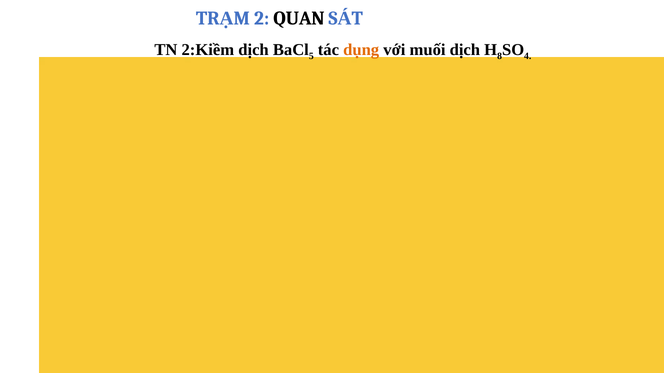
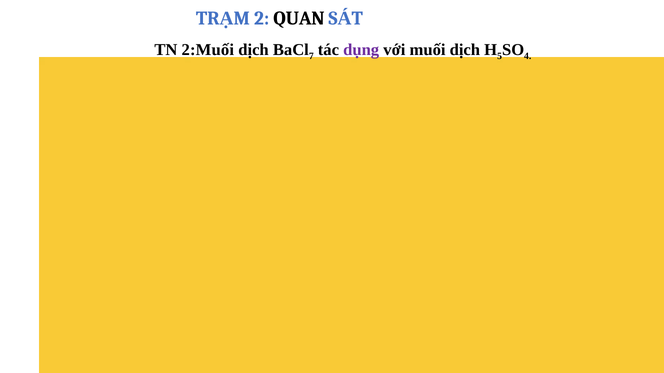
2:Kiềm: 2:Kiềm -> 2:Muối (208, 50)
5: 5 -> 7 (311, 56)
dụng colour: orange -> purple (361, 50)
8: 8 -> 5 (500, 56)
